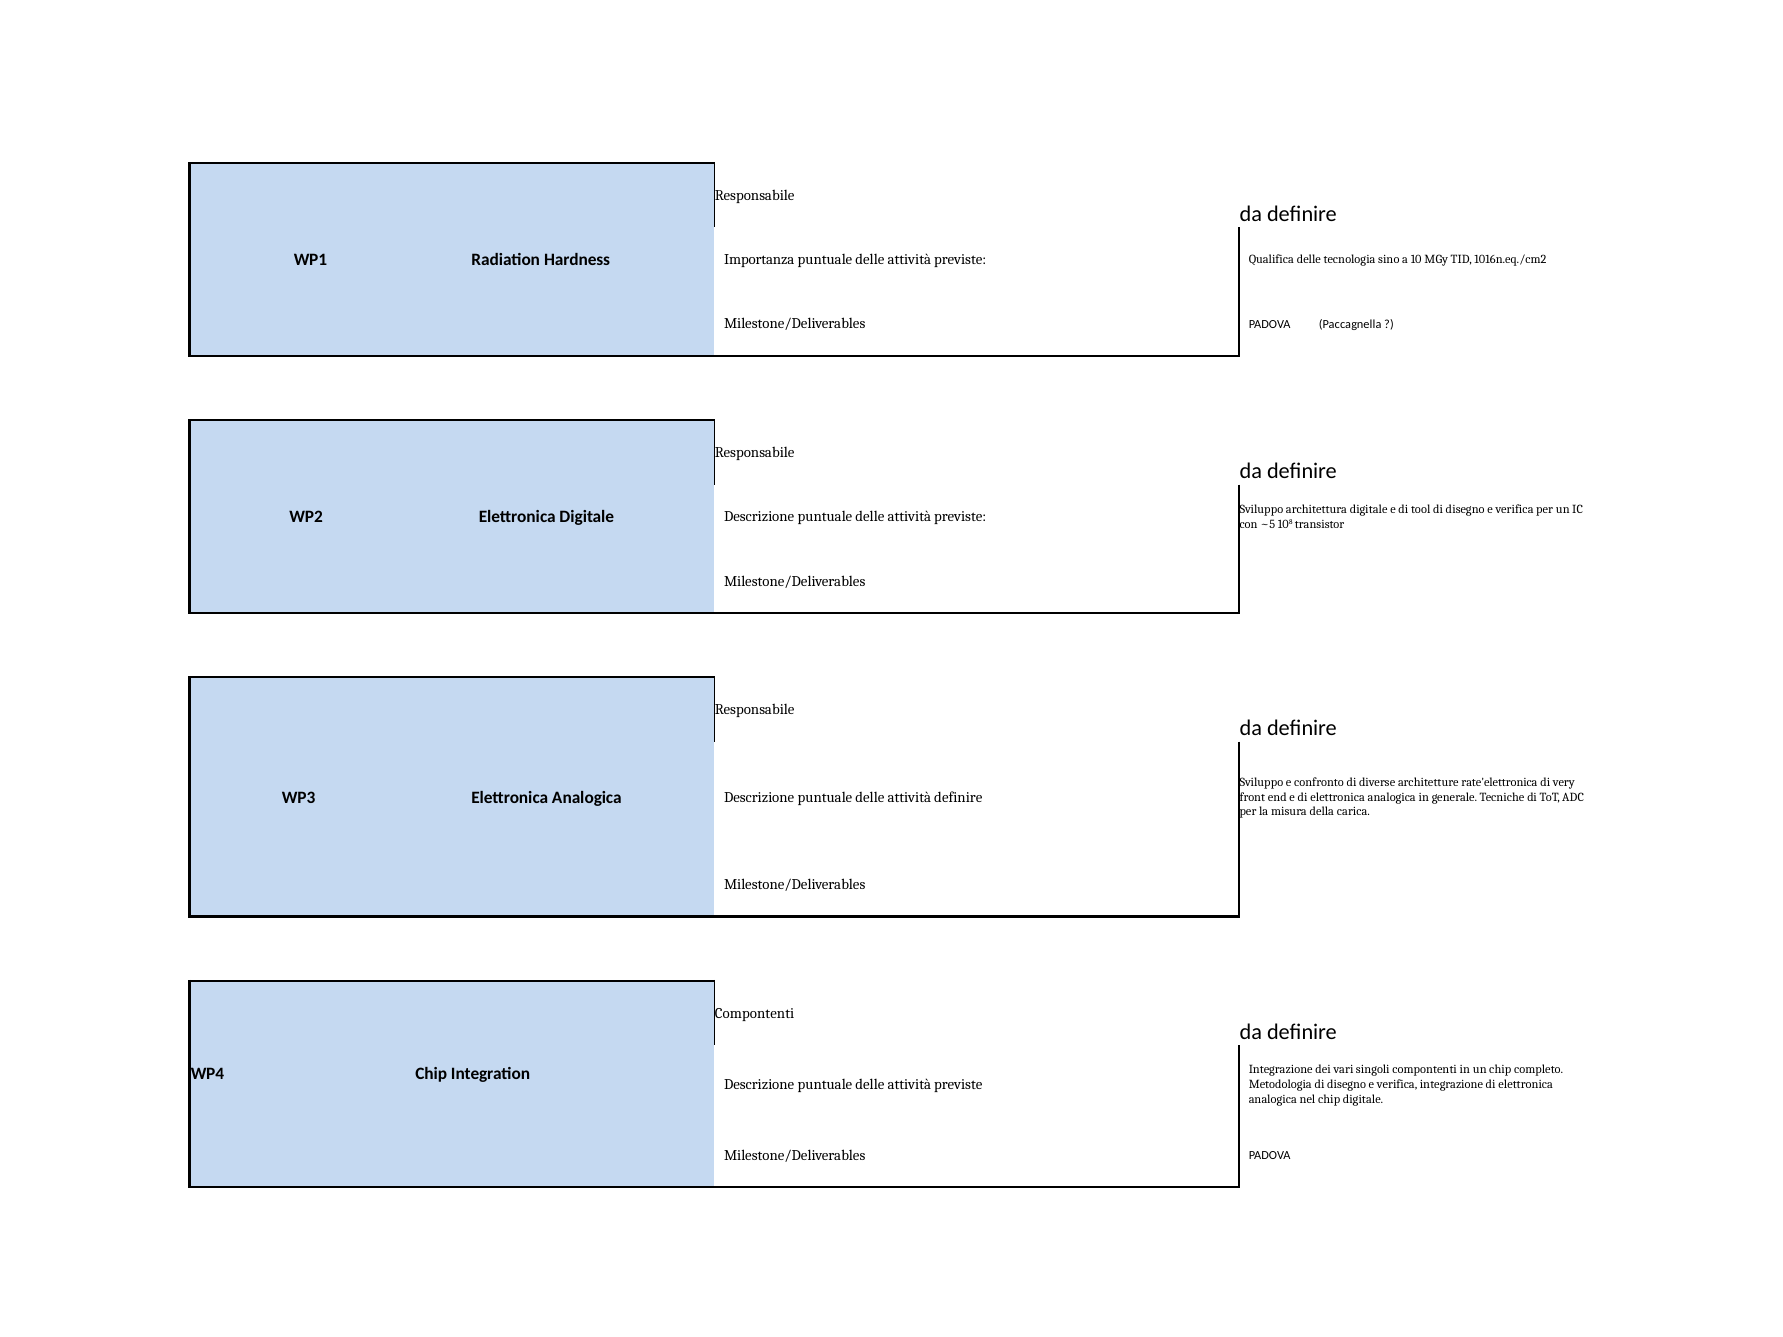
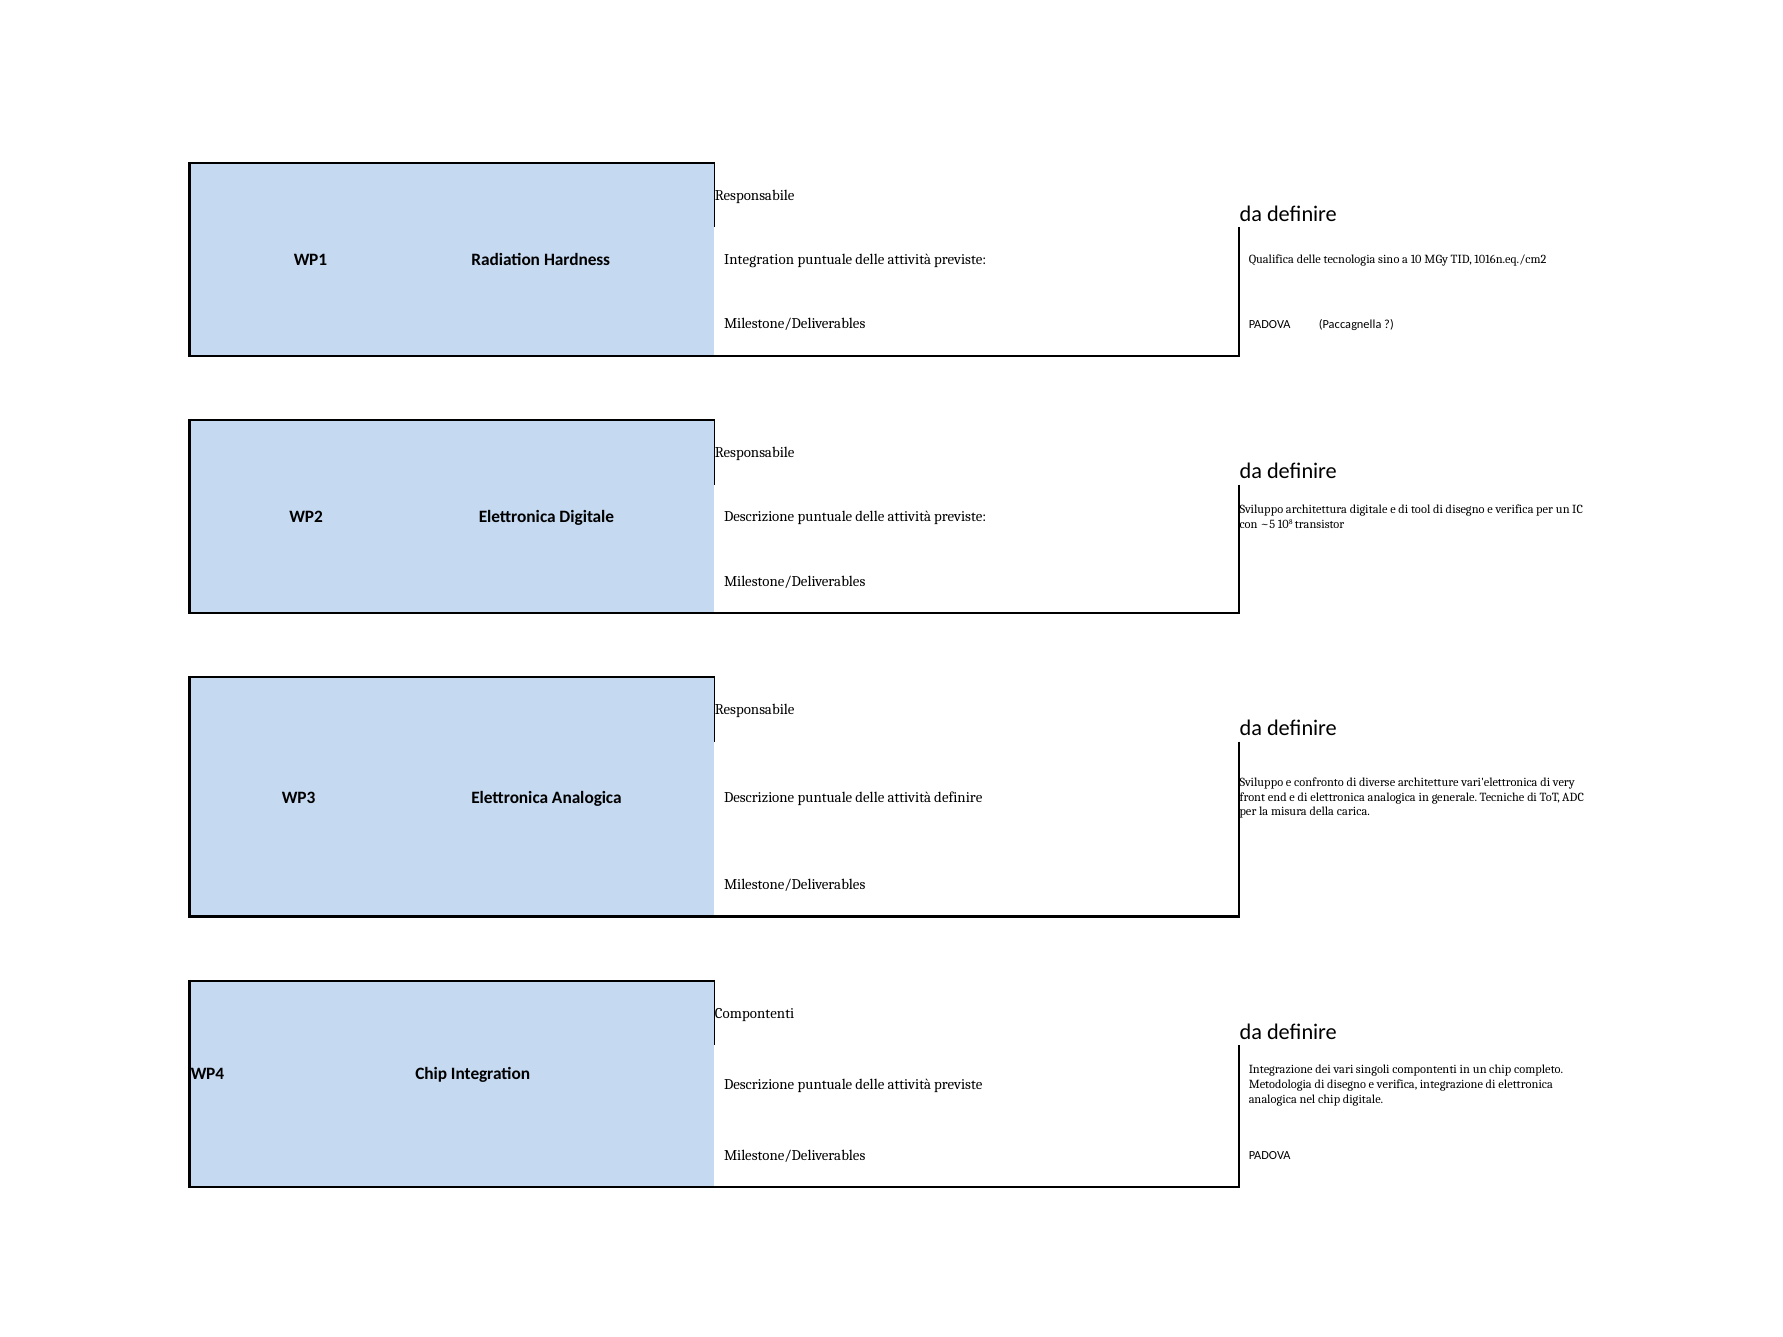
Importanza: Importanza -> Integration (759, 260)
rate'elettronica: rate'elettronica -> vari'elettronica (1500, 783)
